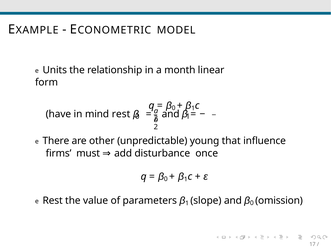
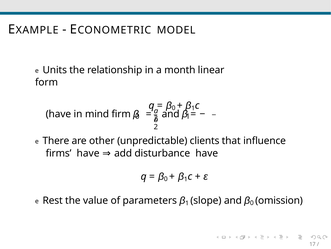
mind rest: rest -> firm (121, 114)
young: young -> clients (205, 141)
firms must: must -> have (88, 153)
disturbance once: once -> have (207, 153)
